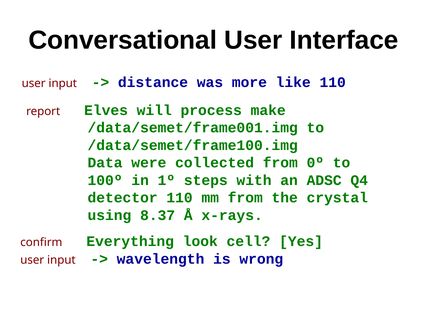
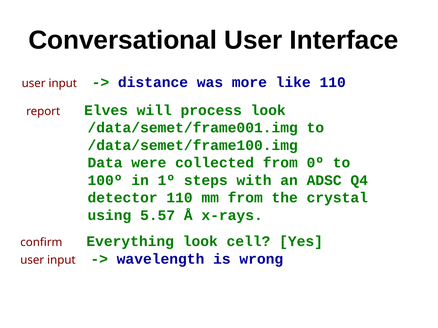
process make: make -> look (268, 110)
8.37: 8.37 -> 5.57 (158, 216)
